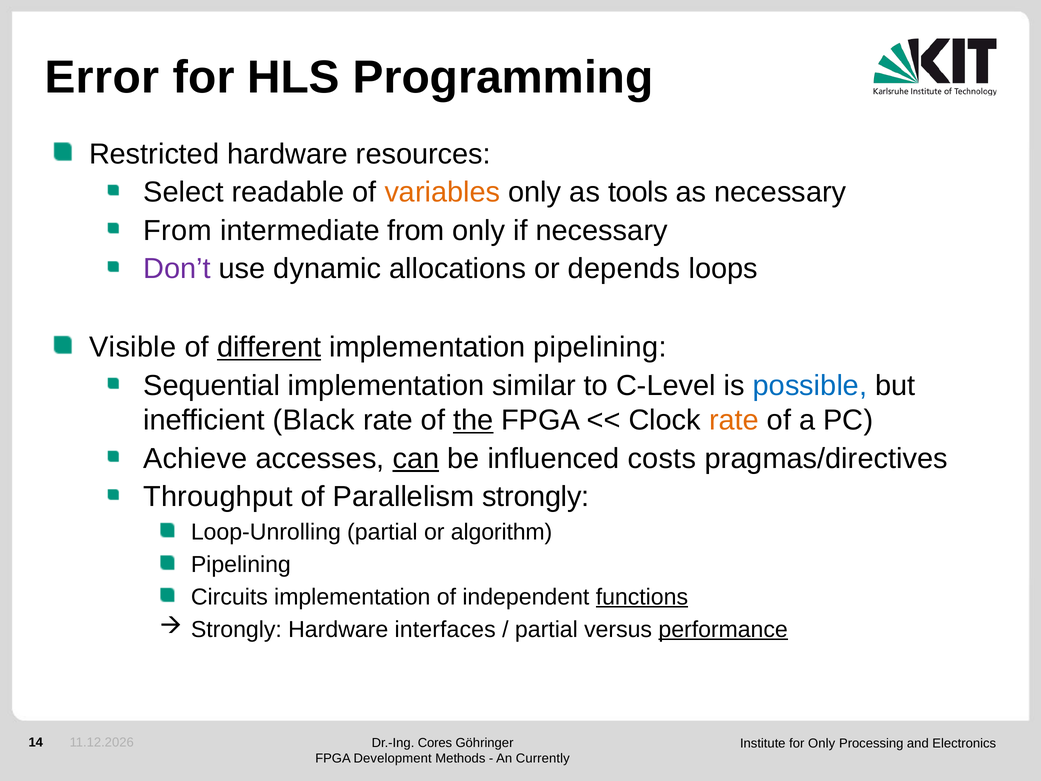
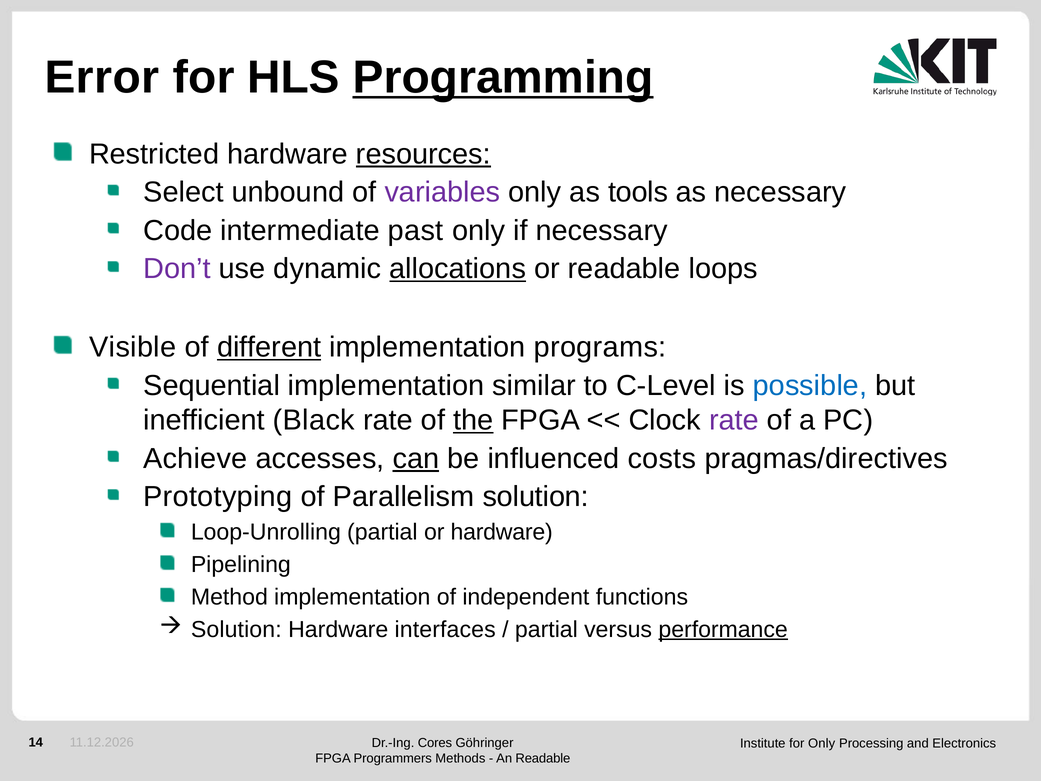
Programming underline: none -> present (503, 77)
resources underline: none -> present (423, 154)
readable: readable -> unbound (288, 192)
variables colour: orange -> purple (442, 192)
From: From -> Code (178, 230)
intermediate from: from -> past (416, 230)
allocations underline: none -> present (458, 269)
or depends: depends -> readable (624, 269)
implementation pipelining: pipelining -> programs (600, 347)
rate colour: orange -> purple (734, 420)
Throughput: Throughput -> Prototyping (218, 497)
Parallelism strongly: strongly -> solution (536, 497)
or algorithm: algorithm -> hardware (502, 532)
Circuits: Circuits -> Method (229, 597)
functions underline: present -> none (642, 597)
Strongly: Strongly -> Solution (236, 629)
Development: Development -> Programmers (393, 758)
An Currently: Currently -> Readable (543, 758)
